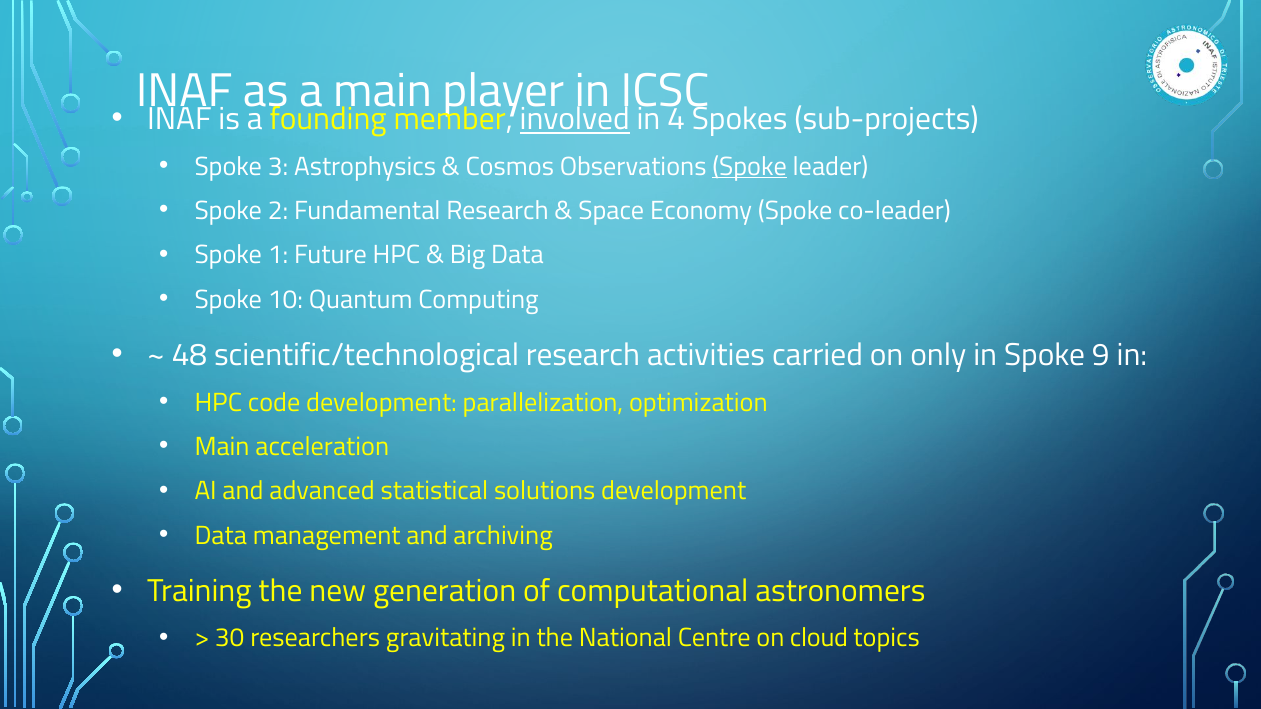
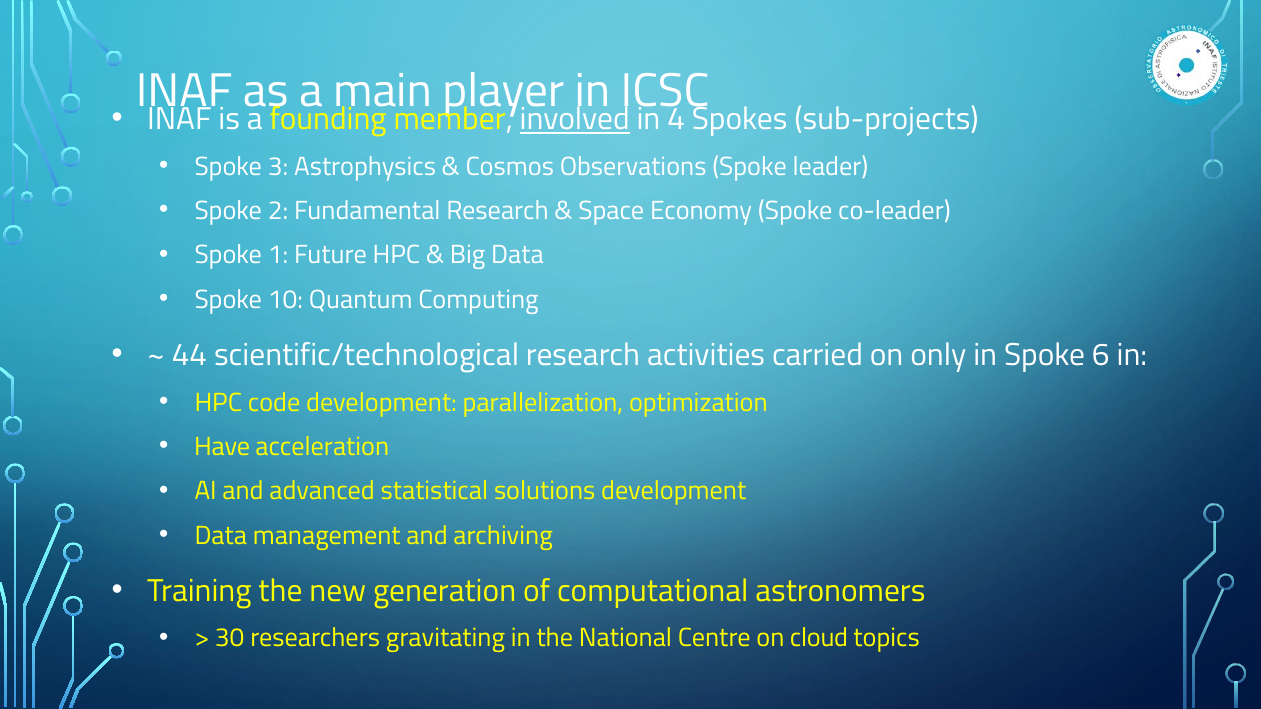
Spoke underline: present -> none (750, 166)
48: 48 -> 44 (189, 355)
9: 9 -> 6 (1101, 355)
Main: Main -> Have (222, 447)
